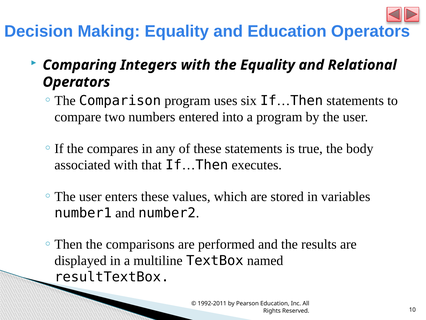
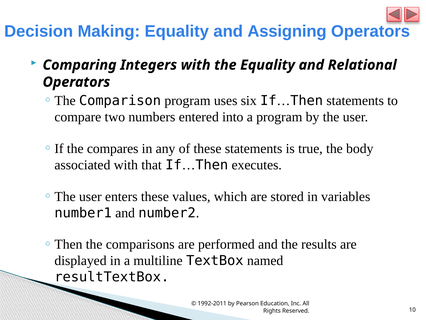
and Education: Education -> Assigning (287, 31)
